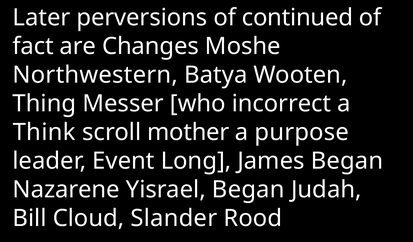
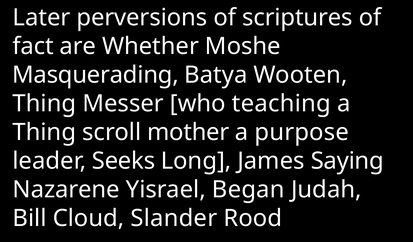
continued: continued -> scriptures (297, 18)
Changes: Changes -> Whether (150, 46)
Northwestern: Northwestern -> Masquerading (95, 75)
incorrect: incorrect -> teaching (281, 104)
Think: Think -> Thing (44, 132)
Event: Event -> Seeks (124, 161)
James Began: Began -> Saying (347, 161)
